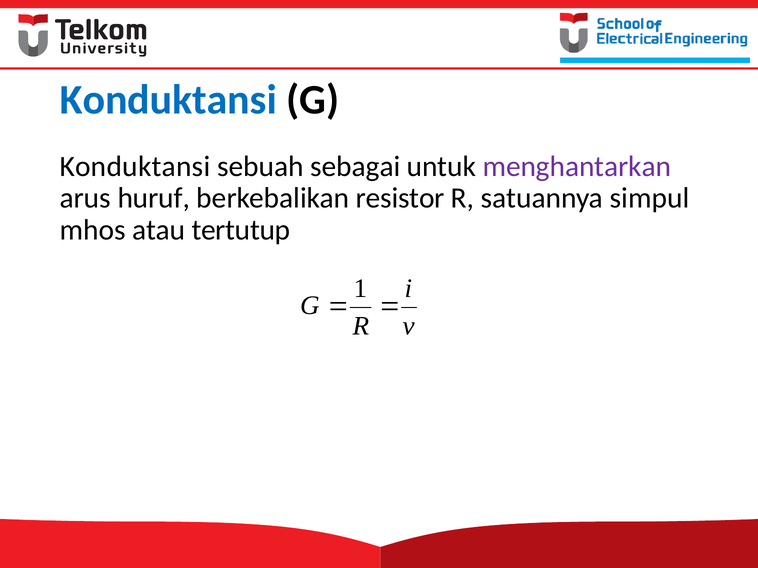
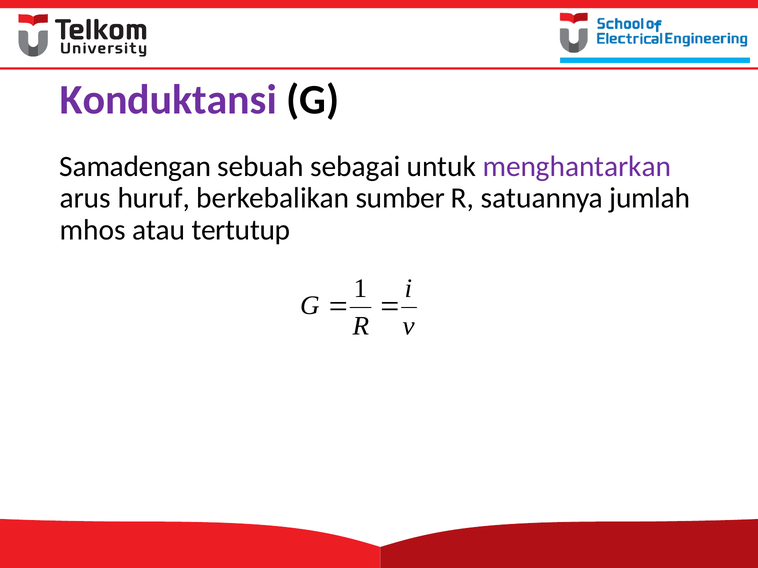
Konduktansi colour: blue -> purple (168, 100)
Konduktansi: Konduktansi -> Samadengan (135, 167)
resistor: resistor -> sumber (400, 198)
simpul: simpul -> jumlah (650, 198)
